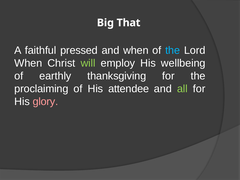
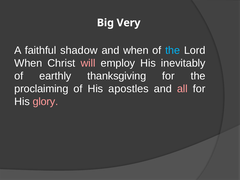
That: That -> Very (129, 23)
pressed: pressed -> shadow (79, 50)
will colour: light green -> pink (88, 63)
wellbeing: wellbeing -> inevitably (183, 63)
attendee: attendee -> apostles (129, 89)
all colour: light green -> pink (182, 89)
